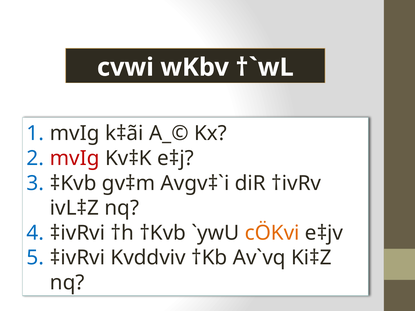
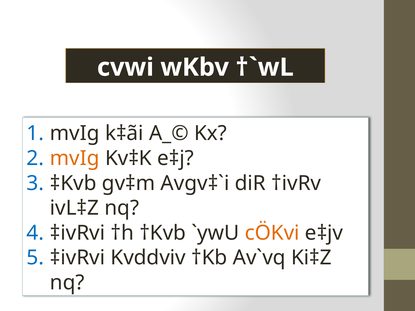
mvIg colour: red -> orange (75, 158)
